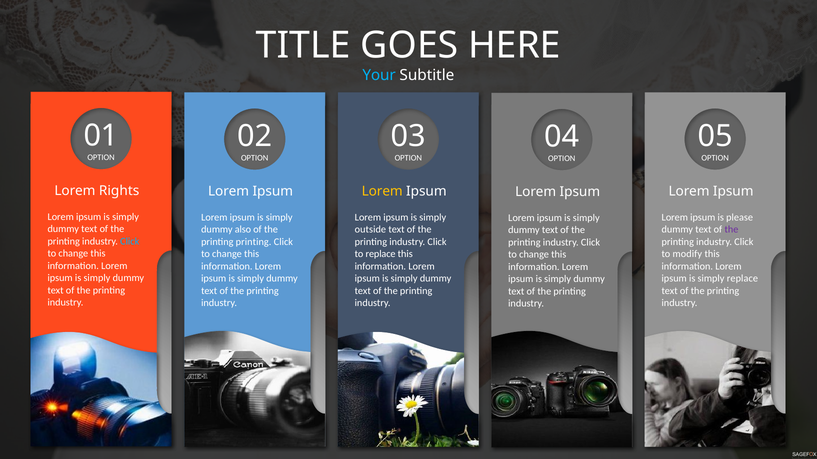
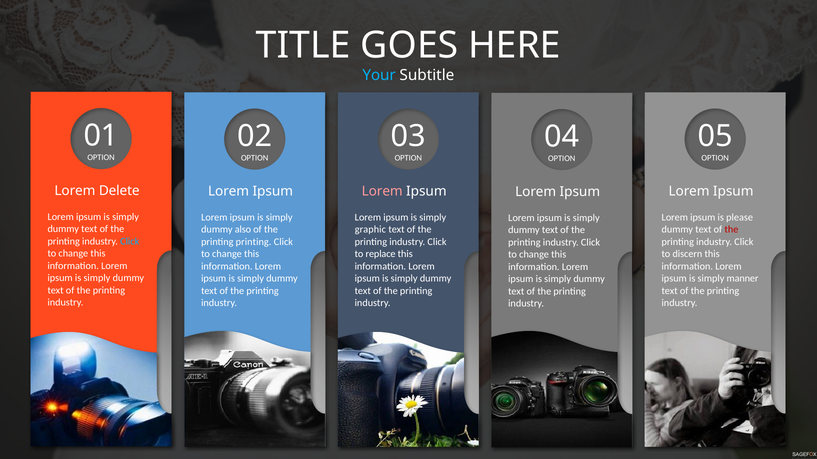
Rights: Rights -> Delete (119, 191)
Lorem colour: yellow -> pink (382, 191)
outside: outside -> graphic (370, 230)
the colour: purple -> red (731, 230)
modify: modify -> discern (687, 254)
simply replace: replace -> manner (743, 279)
